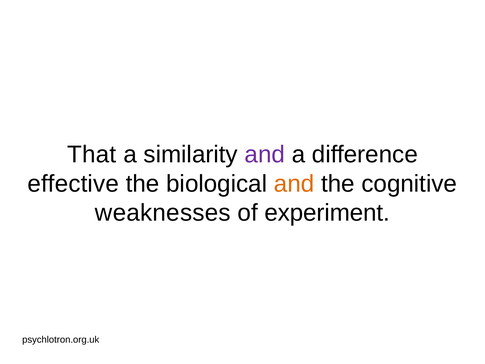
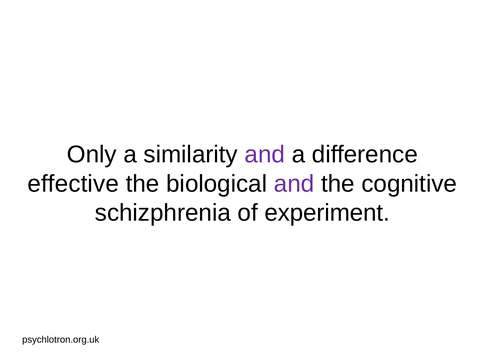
That: That -> Only (92, 154)
and colour: orange -> purple (294, 184)
weaknesses: weaknesses -> schizphrenia (163, 213)
